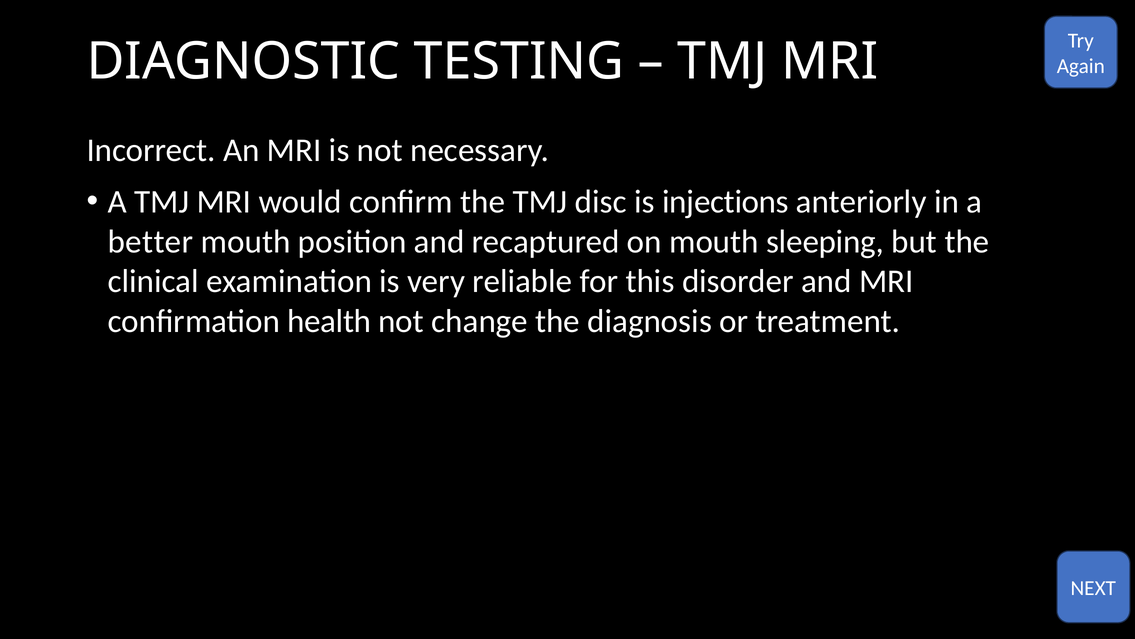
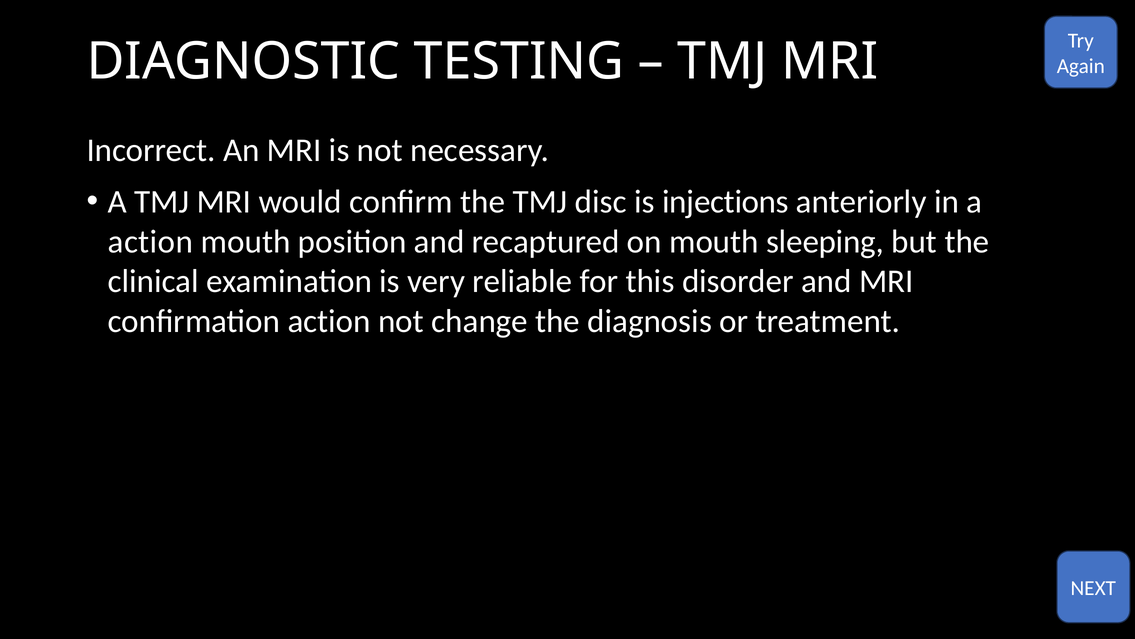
better: better -> action (150, 241)
confirmation health: health -> action (329, 321)
